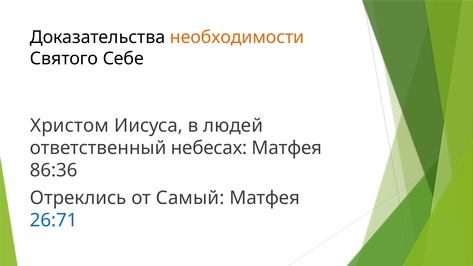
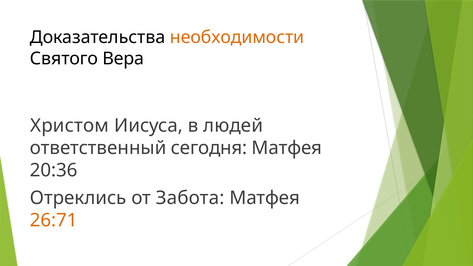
Себе: Себе -> Вера (123, 59)
небесах: небесах -> сегодня (209, 148)
86:36: 86:36 -> 20:36 (54, 170)
Самый: Самый -> Забота (190, 198)
26:71 colour: blue -> orange (54, 220)
